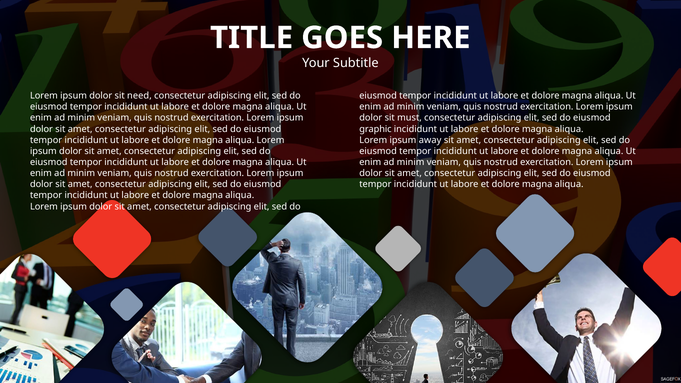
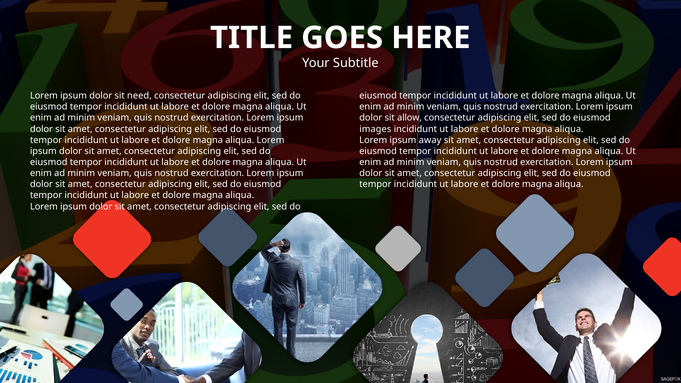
must: must -> allow (410, 118)
graphic: graphic -> images (375, 129)
